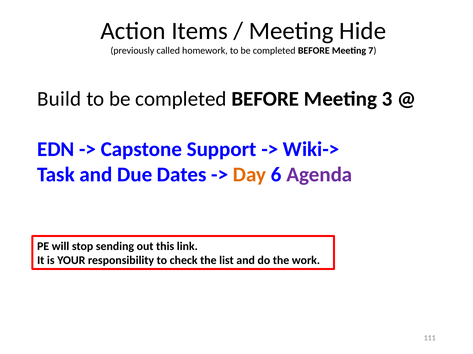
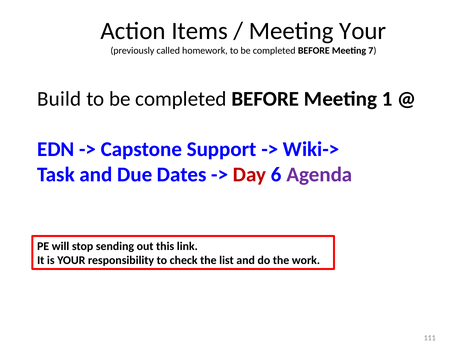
Meeting Hide: Hide -> Your (363, 31)
3: 3 -> 1 (387, 99)
Day colour: orange -> red (250, 175)
